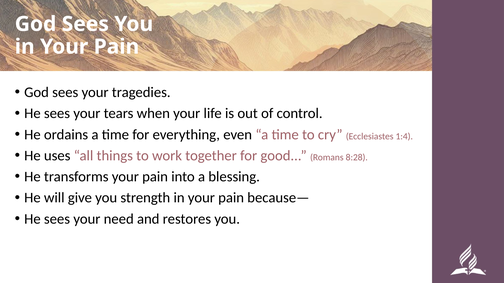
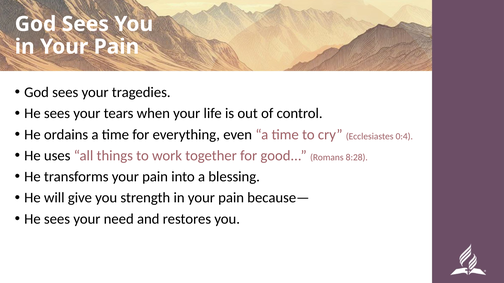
1:4: 1:4 -> 0:4 (404, 136)
